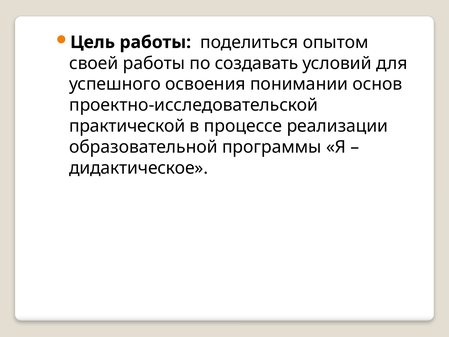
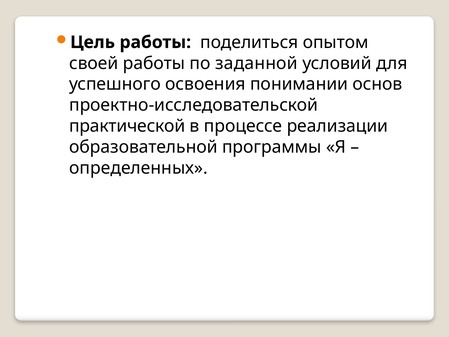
создавать: создавать -> заданной (256, 63)
дидактическое: дидактическое -> определенных (138, 168)
